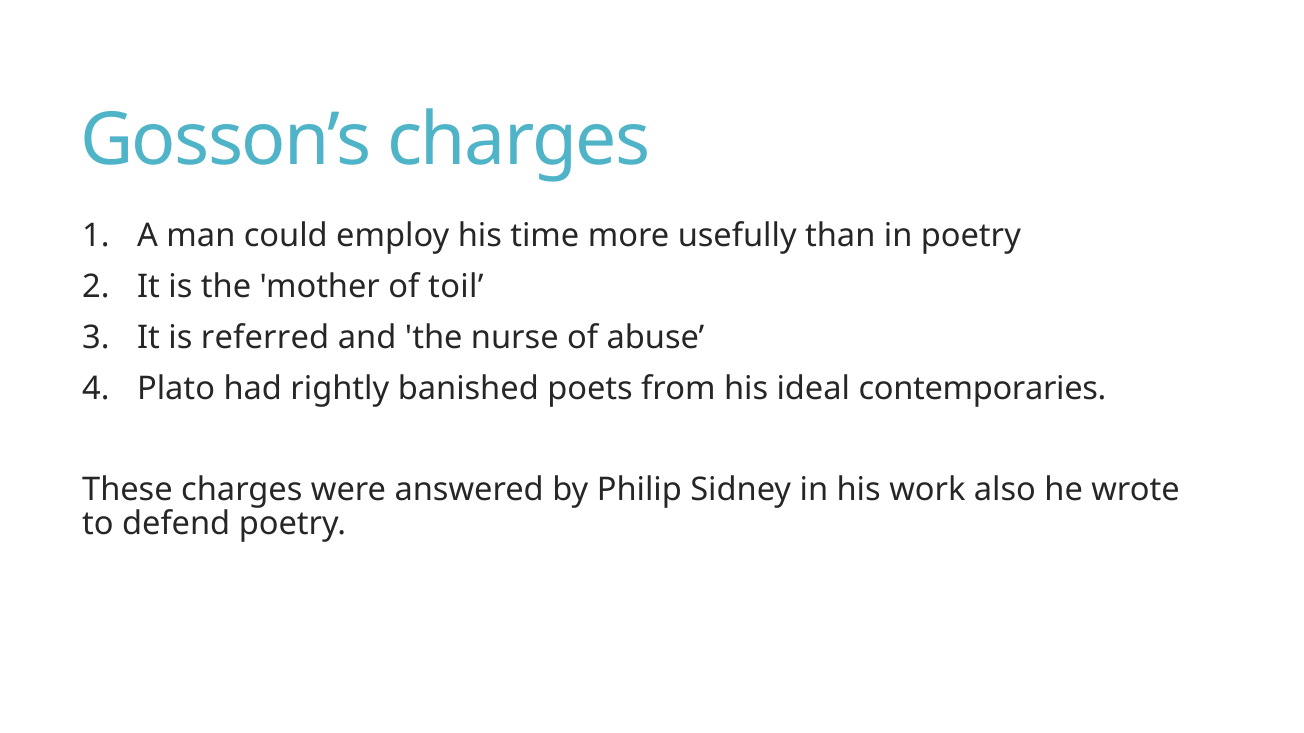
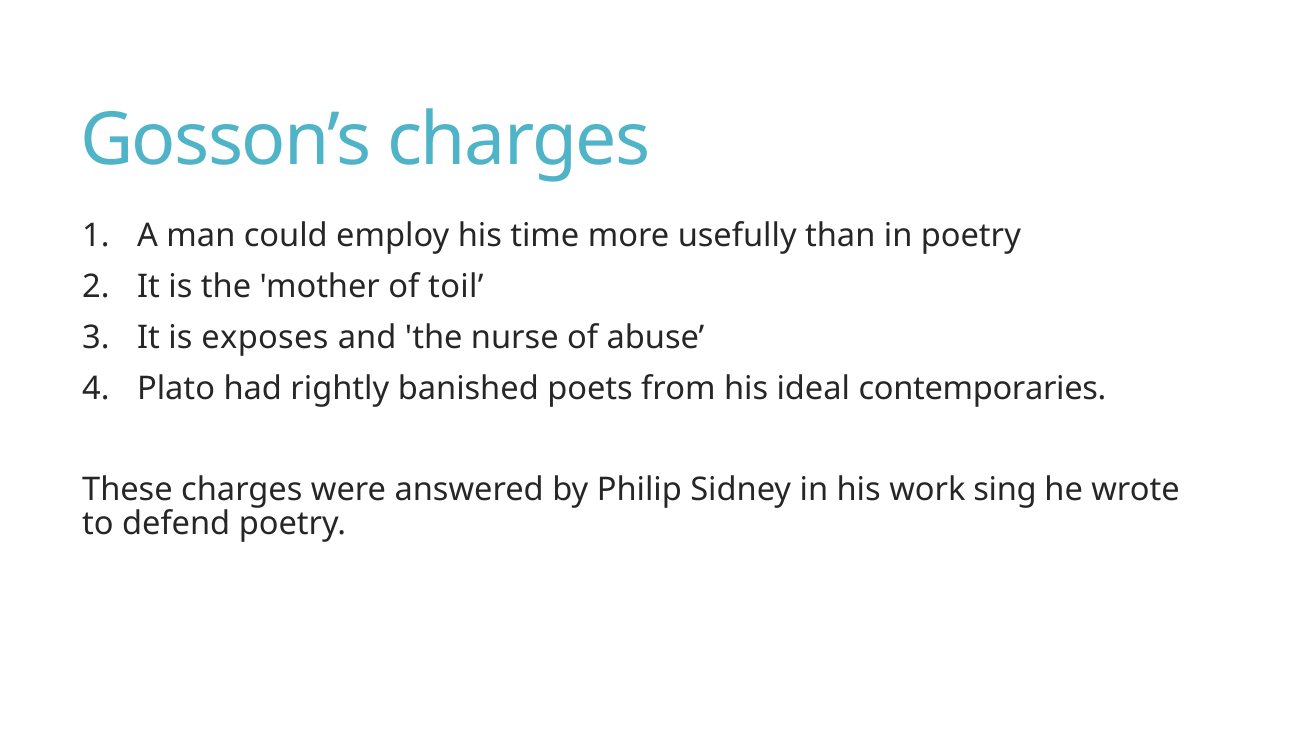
referred: referred -> exposes (265, 338)
also: also -> sing (1005, 491)
